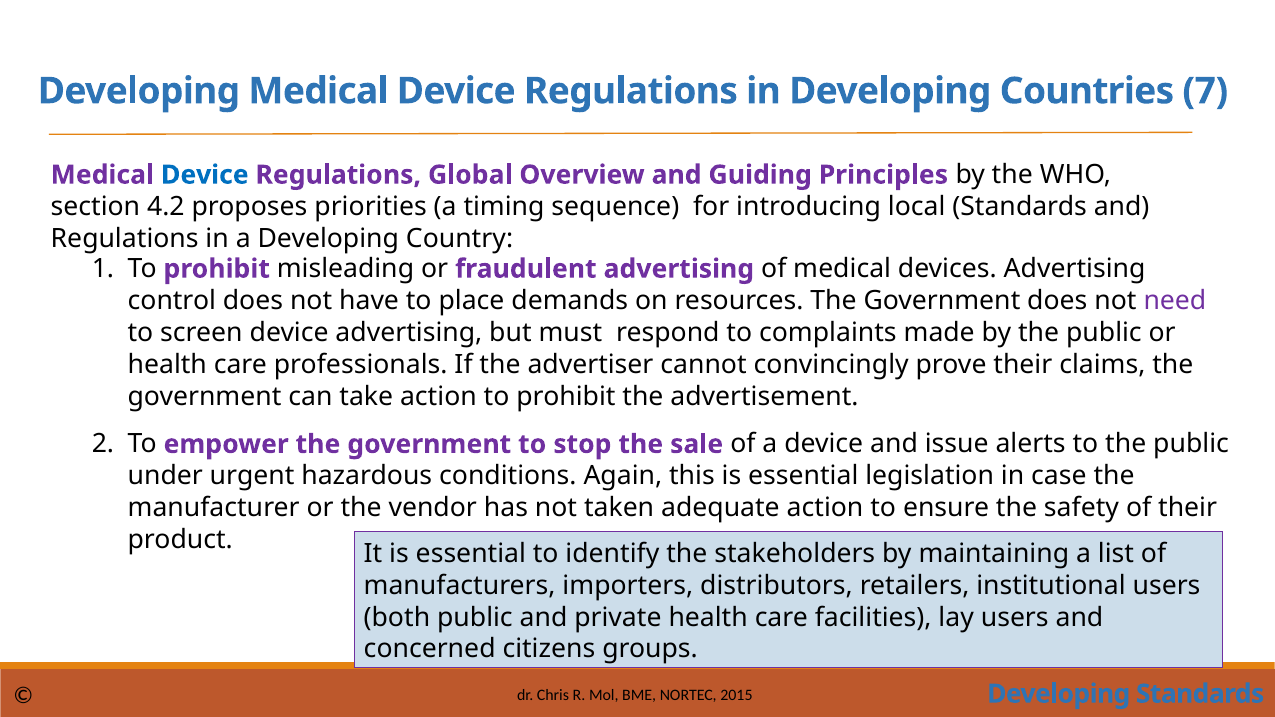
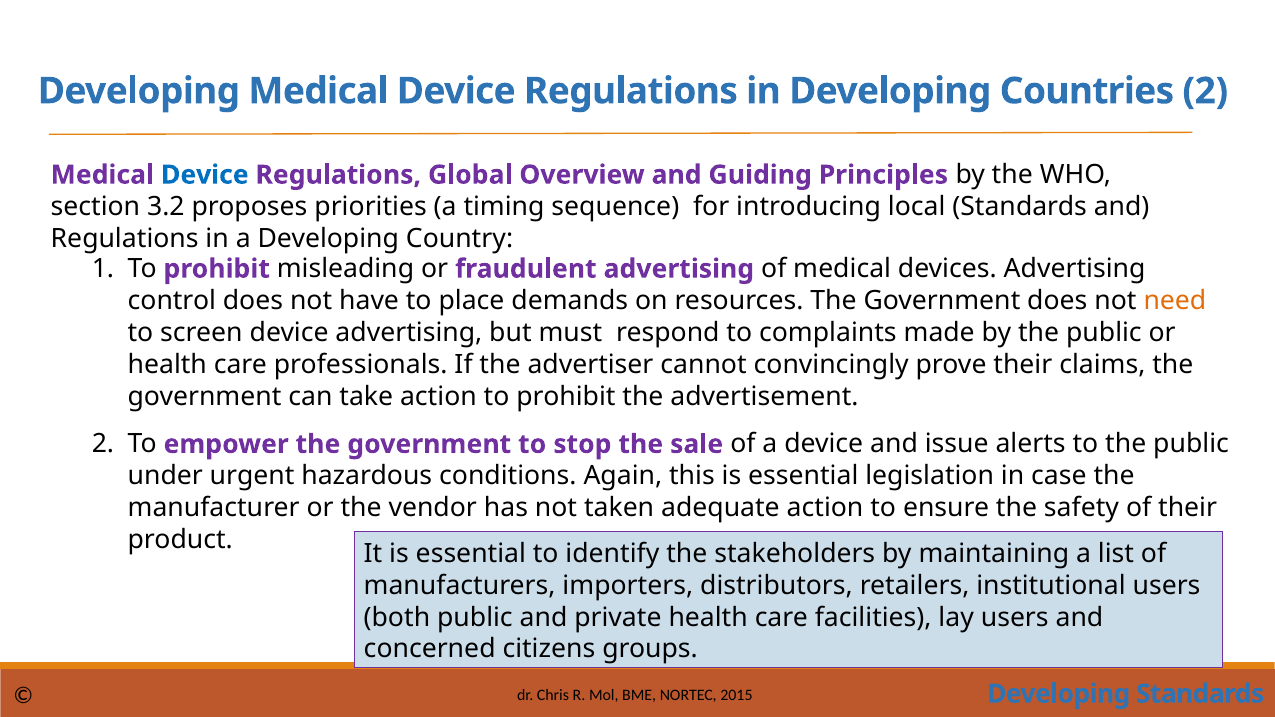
Countries 7: 7 -> 2 (1205, 91)
4.2: 4.2 -> 3.2 (166, 207)
need colour: purple -> orange (1175, 301)
